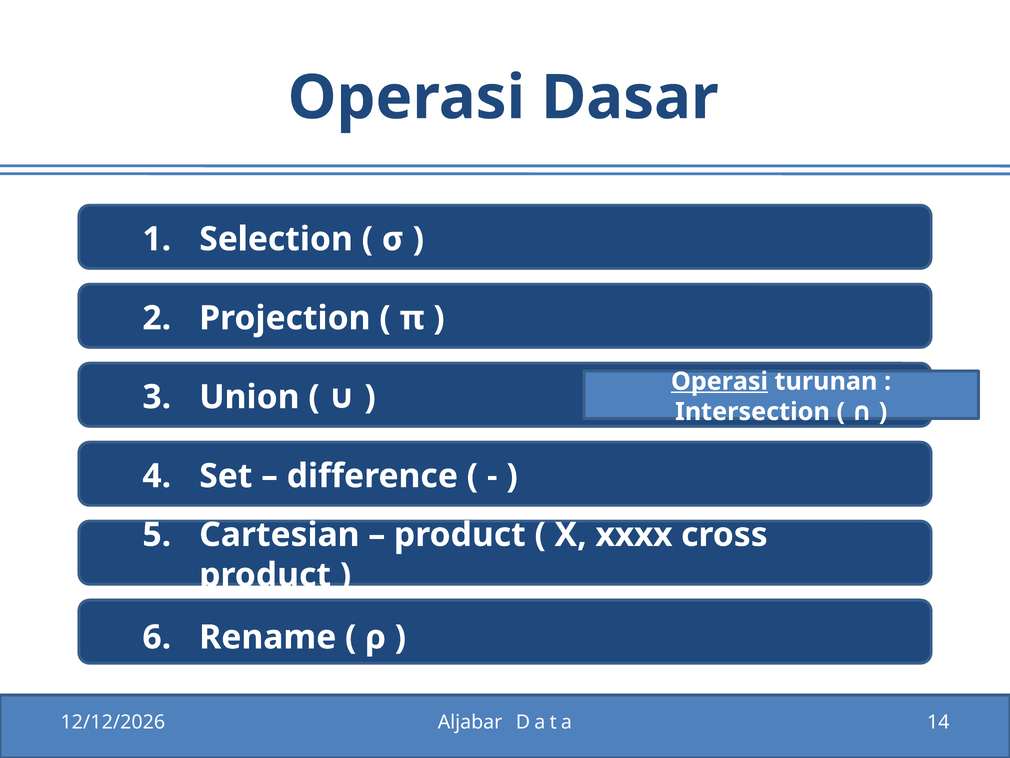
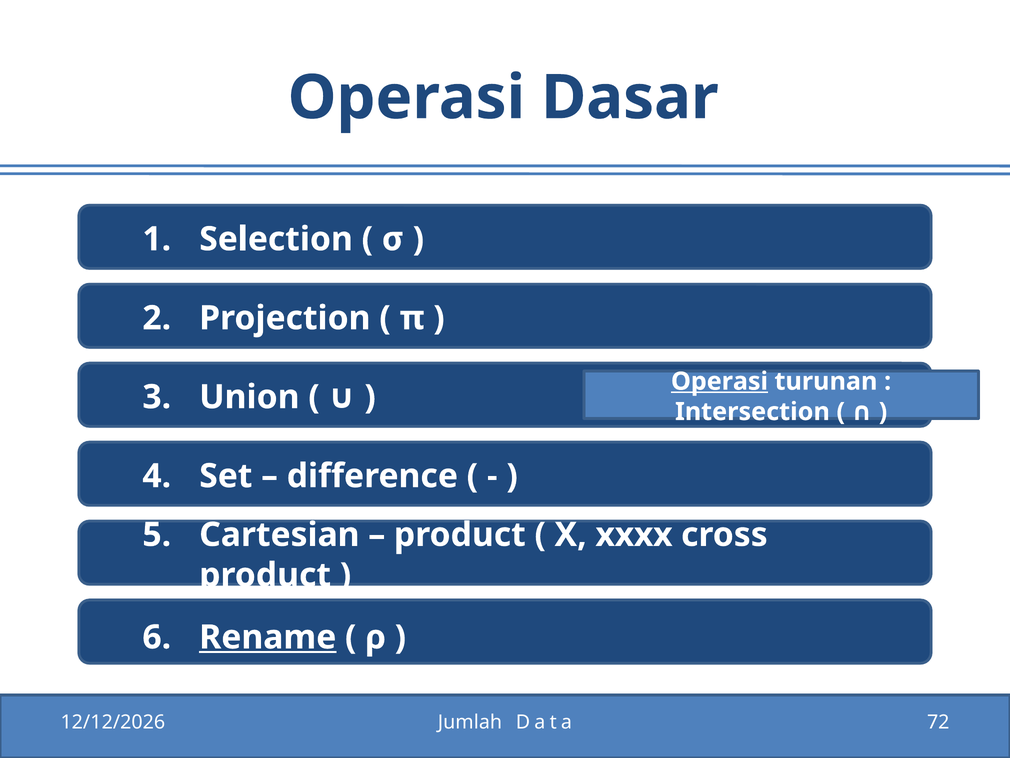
Rename underline: none -> present (268, 637)
Aljabar: Aljabar -> Jumlah (470, 722)
14: 14 -> 72 (938, 722)
